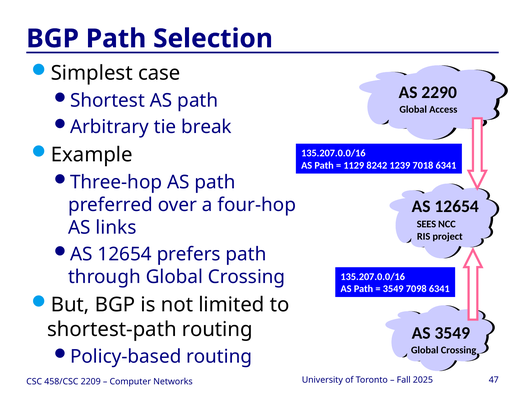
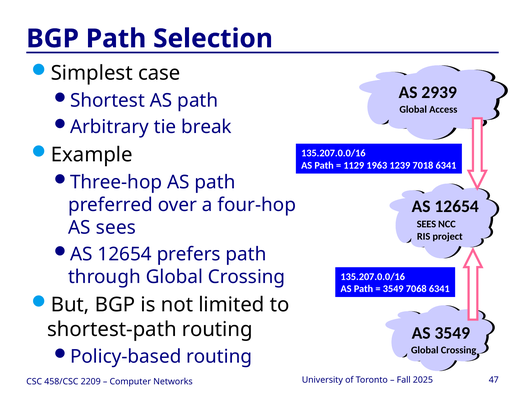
2290: 2290 -> 2939 (439, 92)
8242: 8242 -> 1963 (377, 165)
AS links: links -> sees (116, 228)
7098: 7098 -> 7068 (416, 289)
